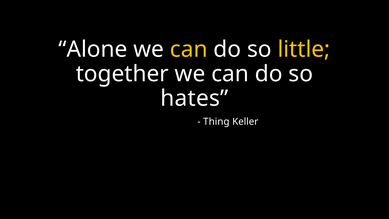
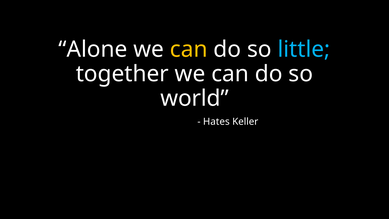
little colour: yellow -> light blue (304, 49)
hates: hates -> world (195, 98)
Thing: Thing -> Hates (216, 122)
